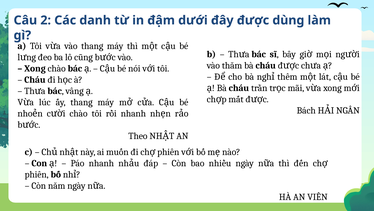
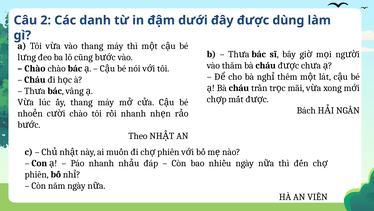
Xong: Xong -> Chào (35, 68)
